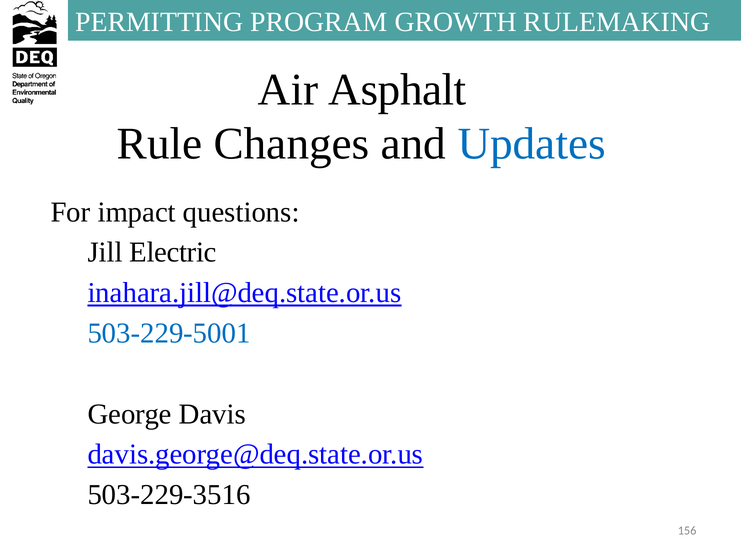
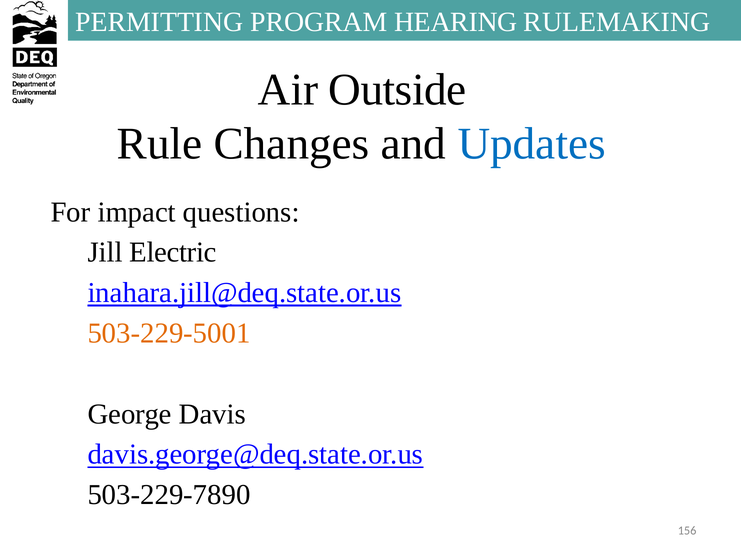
GROWTH: GROWTH -> HEARING (456, 22)
Asphalt: Asphalt -> Outside (397, 90)
503-229-5001 colour: blue -> orange (169, 333)
503-229-3516: 503-229-3516 -> 503-229-7890 (169, 495)
